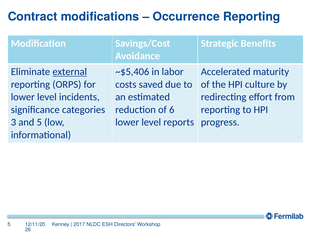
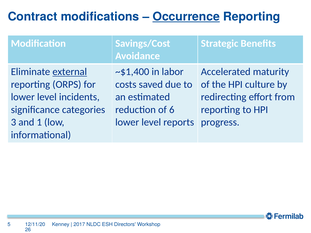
Occurrence underline: none -> present (186, 17)
~$5,406: ~$5,406 -> ~$1,400 (132, 72)
and 5: 5 -> 1 (39, 122)
